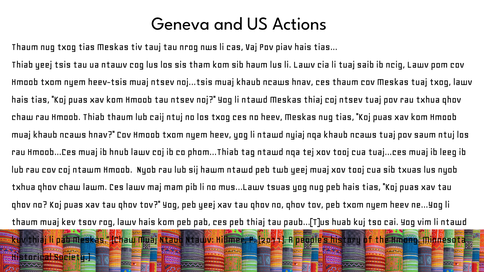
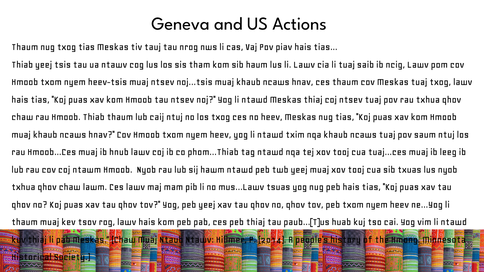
nyiaj: nyiaj -> txim (295, 134)
2011: 2011 -> 2014 (272, 240)
